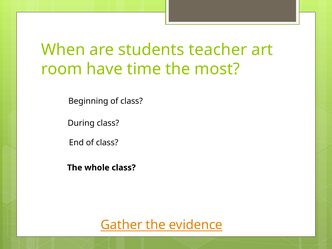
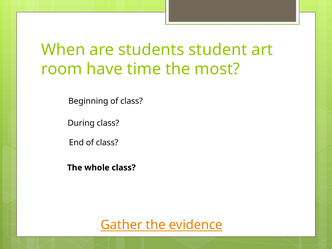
teacher: teacher -> student (218, 50)
